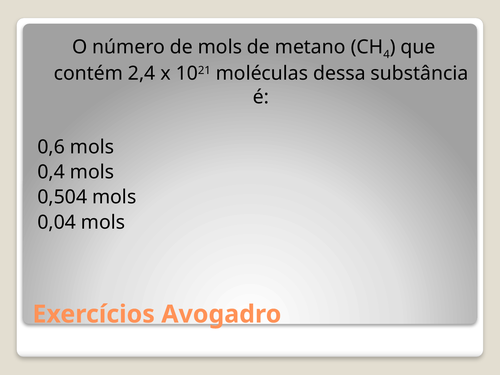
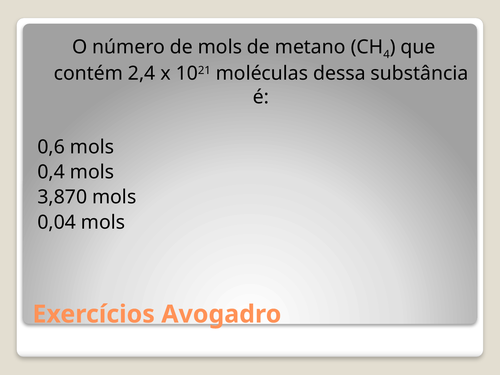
0,504: 0,504 -> 3,870 (62, 197)
